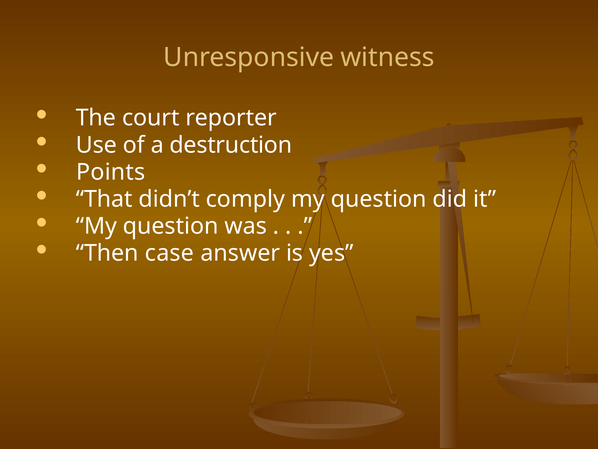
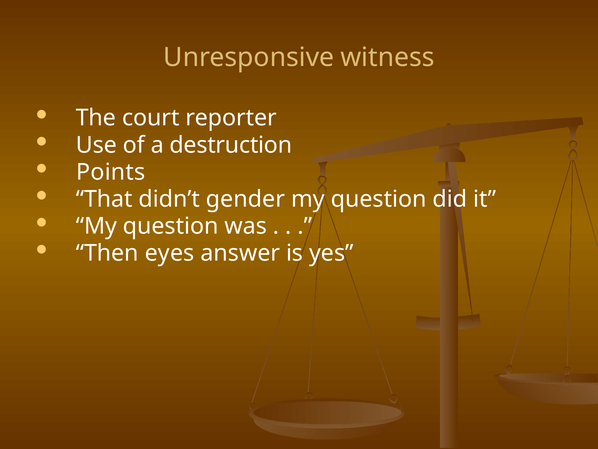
comply: comply -> gender (245, 199)
case: case -> eyes (170, 253)
